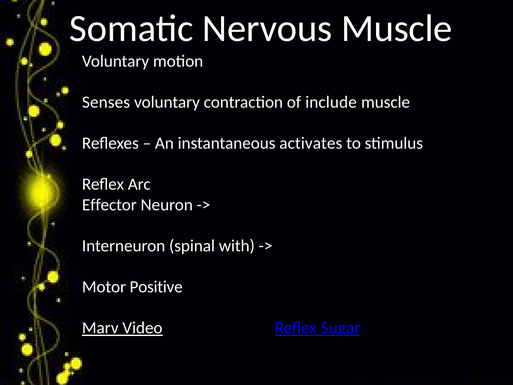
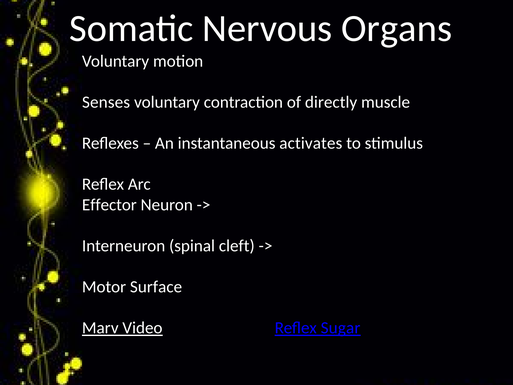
Nervous Muscle: Muscle -> Organs (397, 28)
include: include -> directly (331, 102)
with: with -> cleft (237, 246)
Positive: Positive -> Surface (156, 287)
